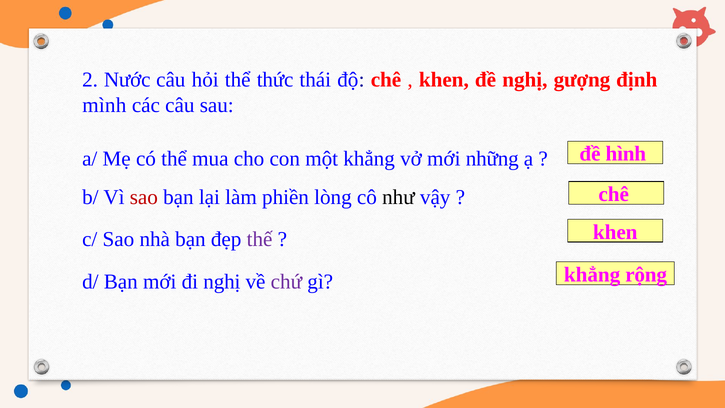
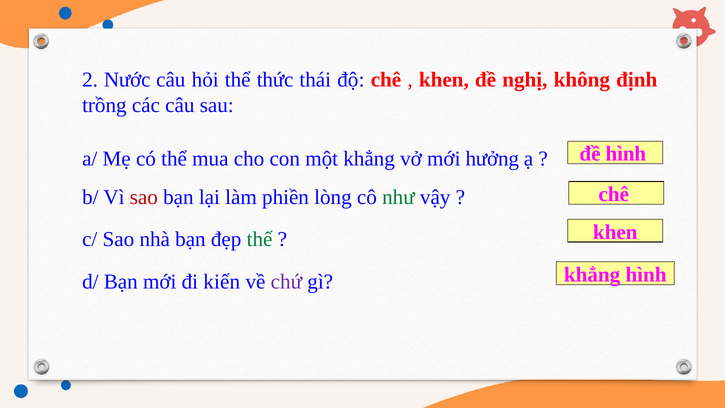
gượng: gượng -> không (582, 80)
mình: mình -> trồng (104, 105)
những: những -> hưởng (492, 159)
như colour: black -> green (398, 197)
thế colour: purple -> green (260, 239)
khẳng rộng: rộng -> hình (646, 275)
đi nghị: nghị -> kiến (222, 282)
